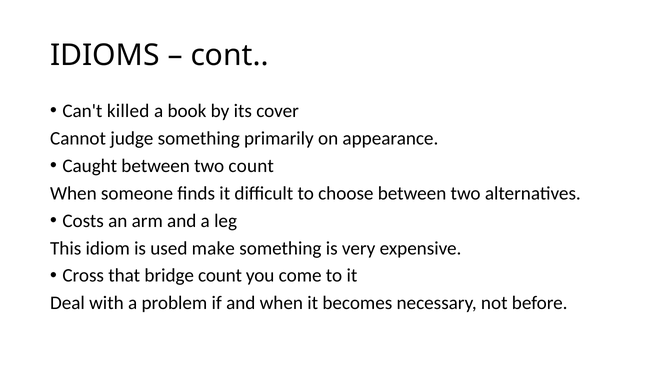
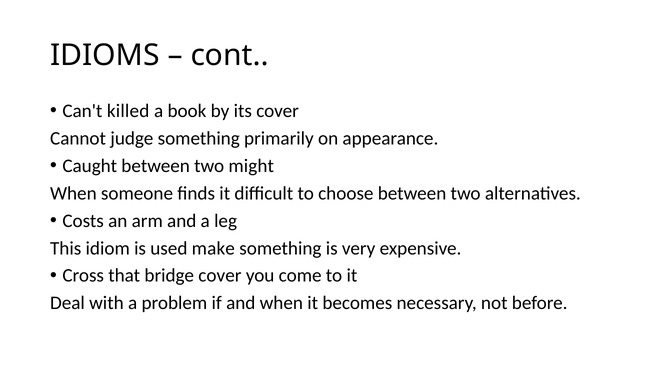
two count: count -> might (251, 166)
bridge count: count -> cover (220, 276)
